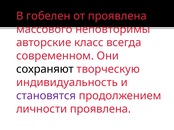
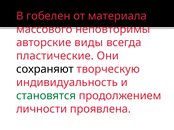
от проявлена: проявлена -> материала (117, 16)
класс: класс -> виды (89, 43)
современном: современном -> пластические (55, 56)
становятся colour: purple -> green (46, 96)
